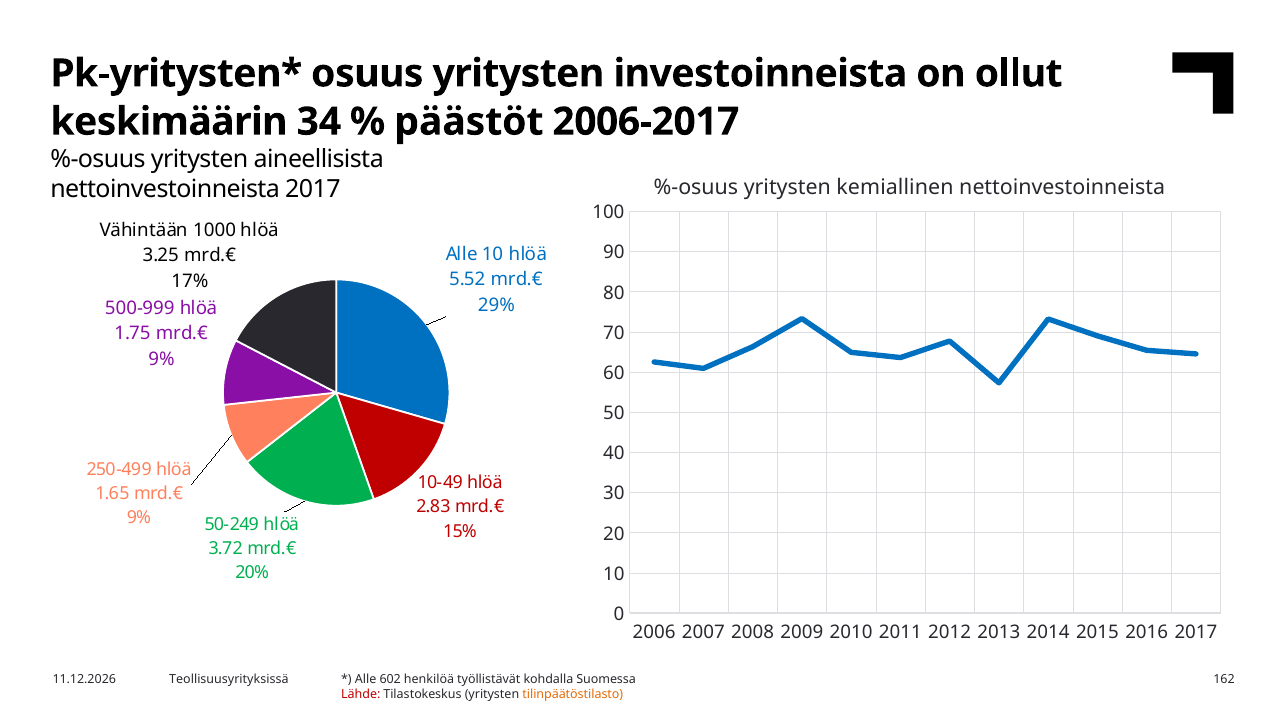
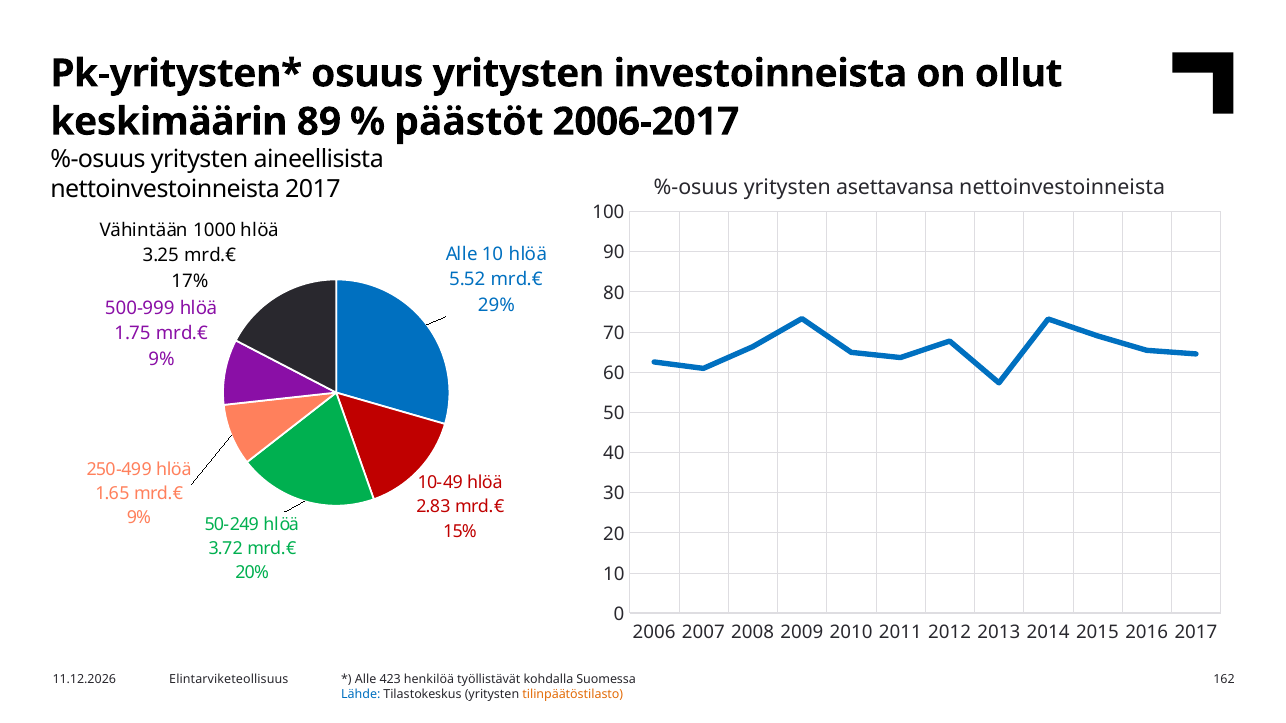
34: 34 -> 89 (319, 122)
kemiallinen: kemiallinen -> asettavansa (895, 188)
Teollisuusyrityksissä: Teollisuusyrityksissä -> Elintarviketeollisuus (229, 680)
602: 602 -> 423 (390, 680)
Lähde colour: red -> blue (361, 695)
